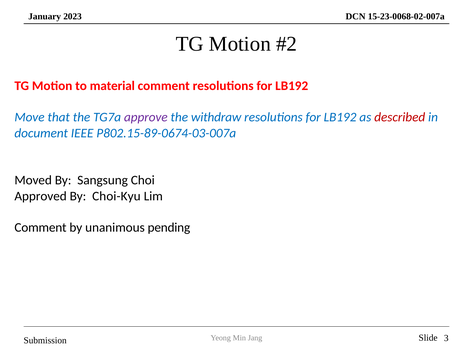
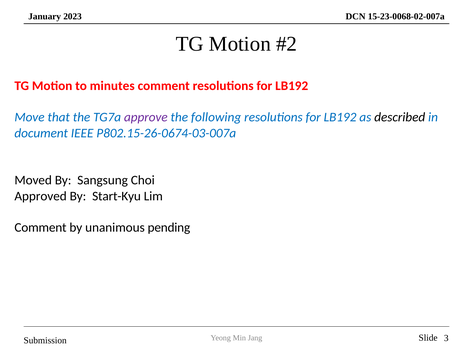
material: material -> minutes (112, 86)
withdraw: withdraw -> following (216, 118)
described colour: red -> black (400, 118)
P802.15-89-0674-03-007a: P802.15-89-0674-03-007a -> P802.15-26-0674-03-007a (166, 133)
Choi-Kyu: Choi-Kyu -> Start-Kyu (117, 196)
